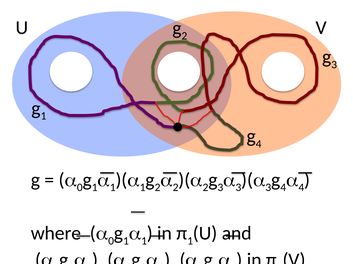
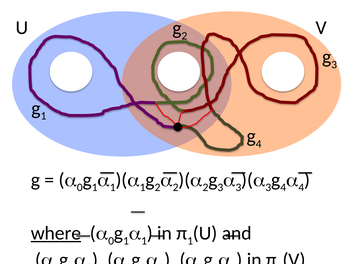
where underline: none -> present (56, 234)
